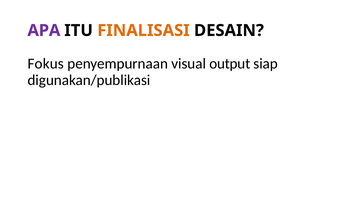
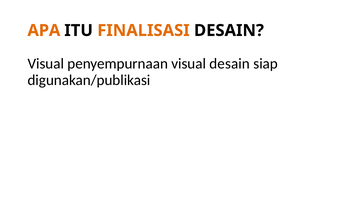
APA colour: purple -> orange (44, 30)
Fokus: Fokus -> Visual (46, 64)
visual output: output -> desain (230, 64)
